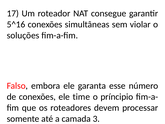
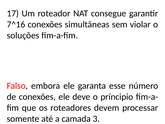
5^16: 5^16 -> 7^16 (16, 24)
time: time -> deve (81, 97)
